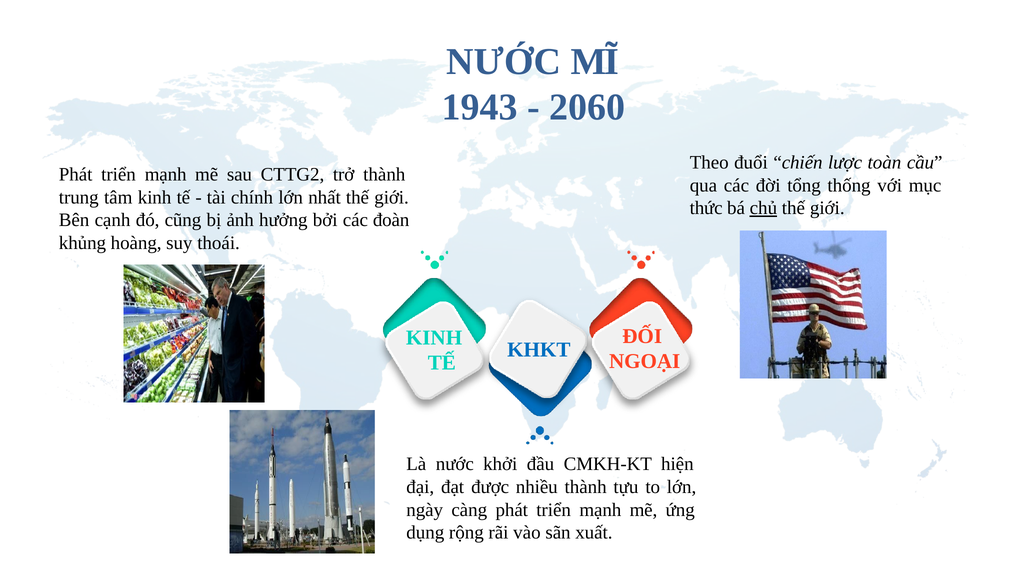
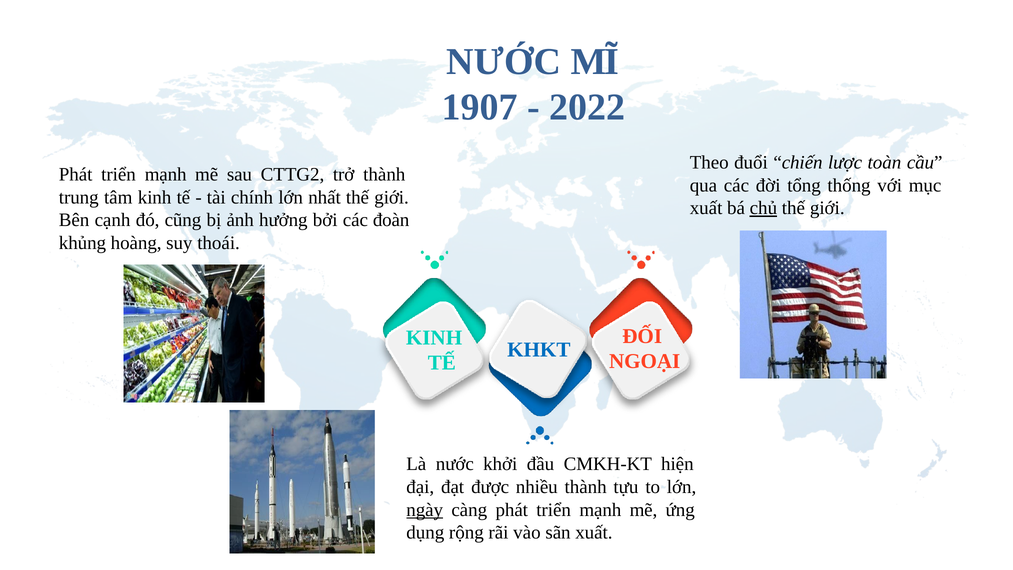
1943: 1943 -> 1907 (480, 107)
2060: 2060 -> 2022 (587, 107)
thức: thức -> xuất (706, 208)
ngày underline: none -> present (425, 510)
